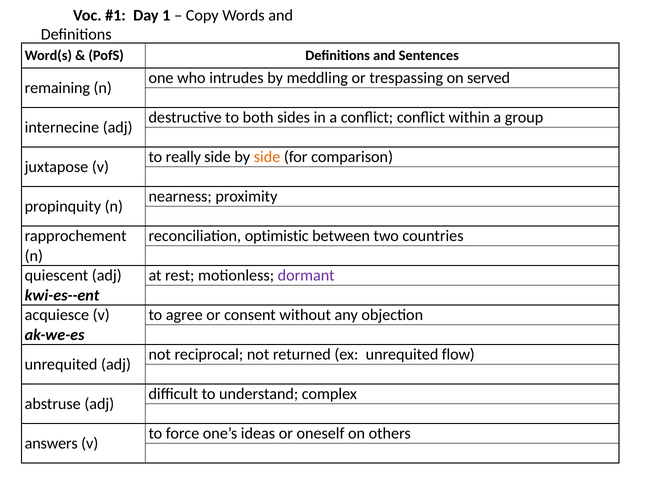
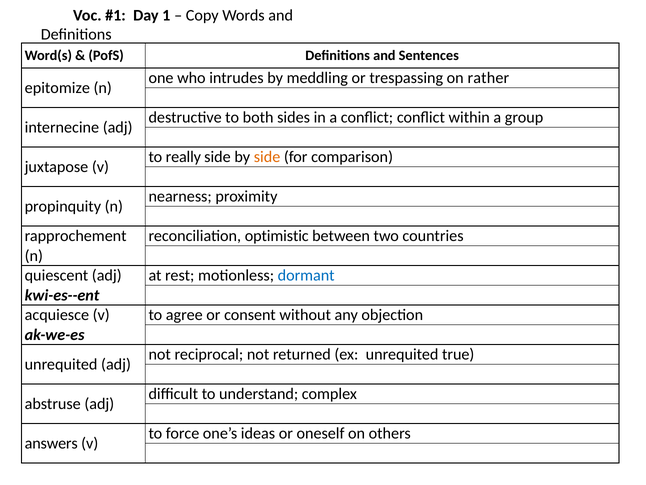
served: served -> rather (488, 78)
remaining: remaining -> epitomize (57, 88)
dormant colour: purple -> blue (306, 275)
flow: flow -> true (458, 354)
